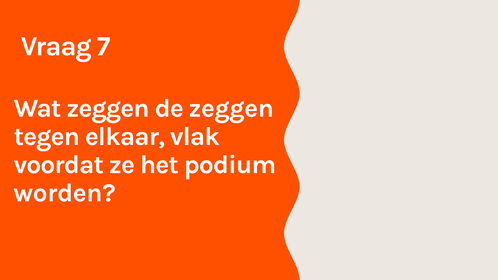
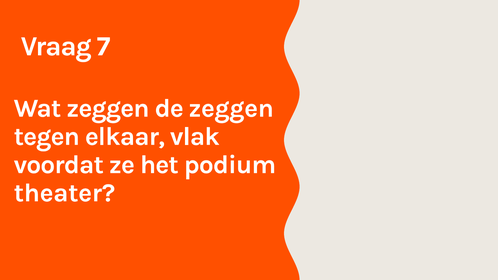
worden: worden -> theater (64, 193)
